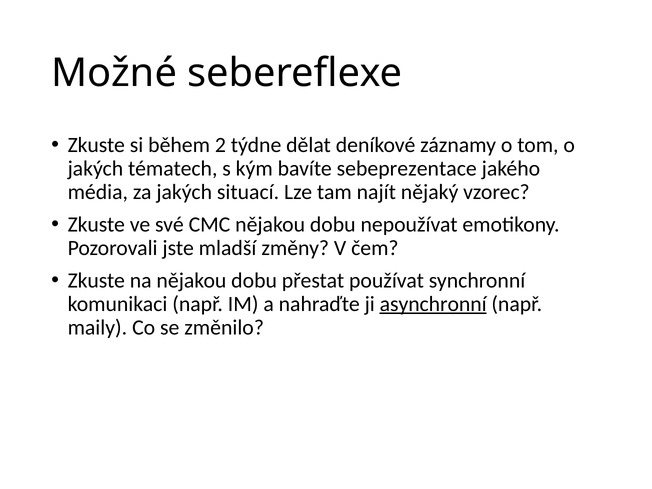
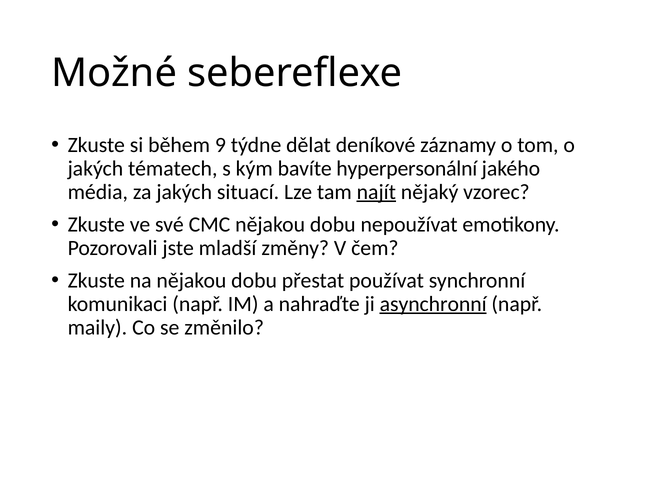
2: 2 -> 9 (220, 145)
sebeprezentace: sebeprezentace -> hyperpersonální (407, 169)
najít underline: none -> present (376, 192)
